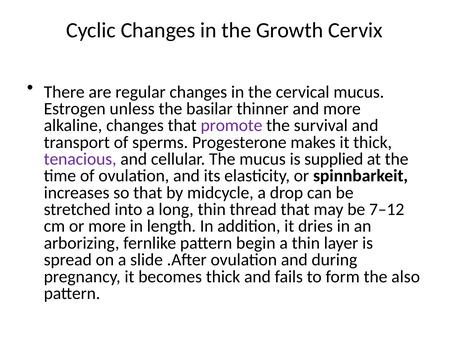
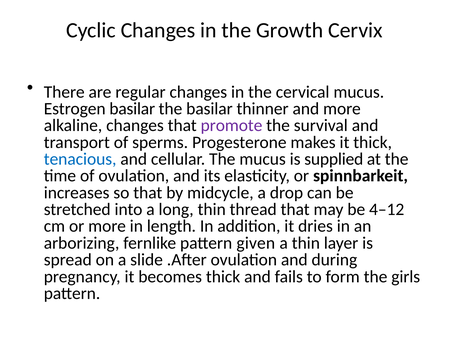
Estrogen unless: unless -> basilar (132, 109)
tenacious colour: purple -> blue (80, 159)
7–12: 7–12 -> 4–12 (387, 209)
begin: begin -> given (256, 243)
also: also -> girls (406, 276)
